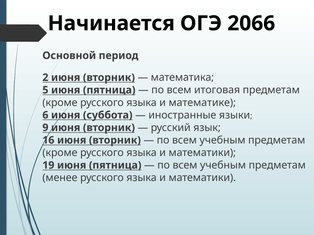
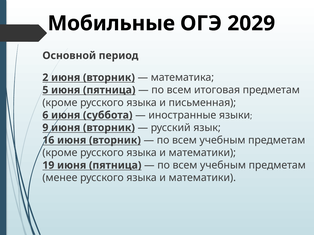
Начинается: Начинается -> Мобильные (111, 23)
2066: 2066 -> 2029 (251, 23)
математике: математике -> письменная (202, 103)
